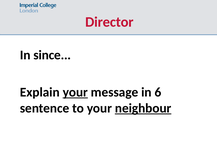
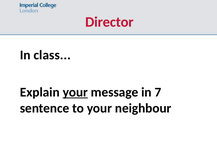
since: since -> class (52, 55)
6: 6 -> 7 (158, 92)
neighbour underline: present -> none (143, 108)
